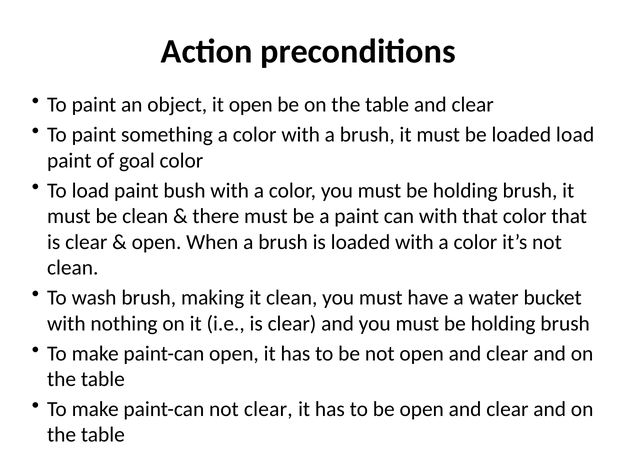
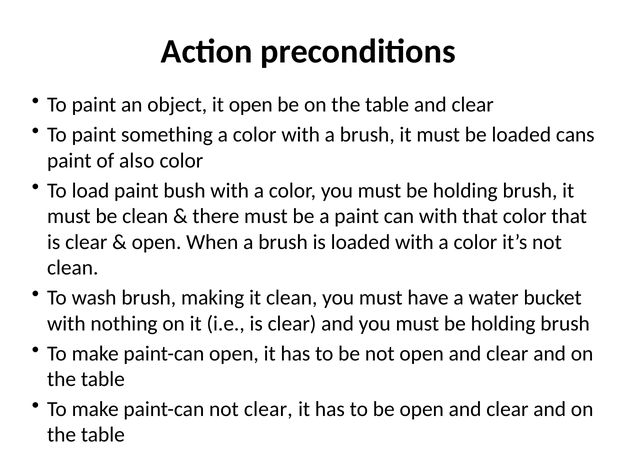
loaded load: load -> cans (575, 135)
goal: goal -> also (137, 161)
